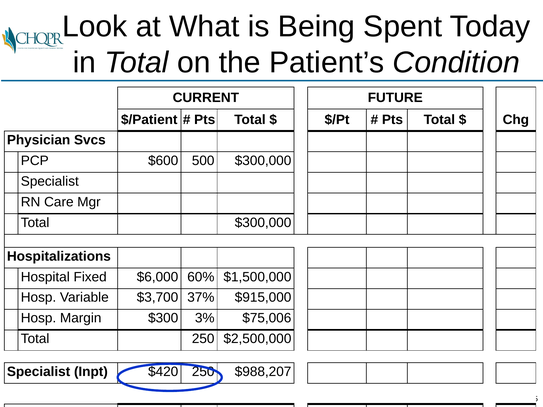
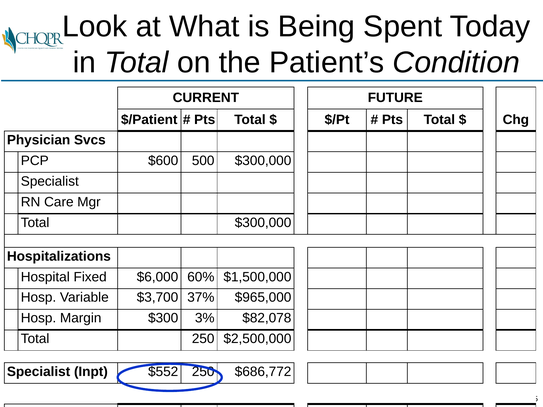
$915,000: $915,000 -> $965,000 (263, 298)
$75,006: $75,006 -> $82,078 (267, 318)
$420: $420 -> $552 (163, 372)
$988,207: $988,207 -> $686,772 (263, 372)
